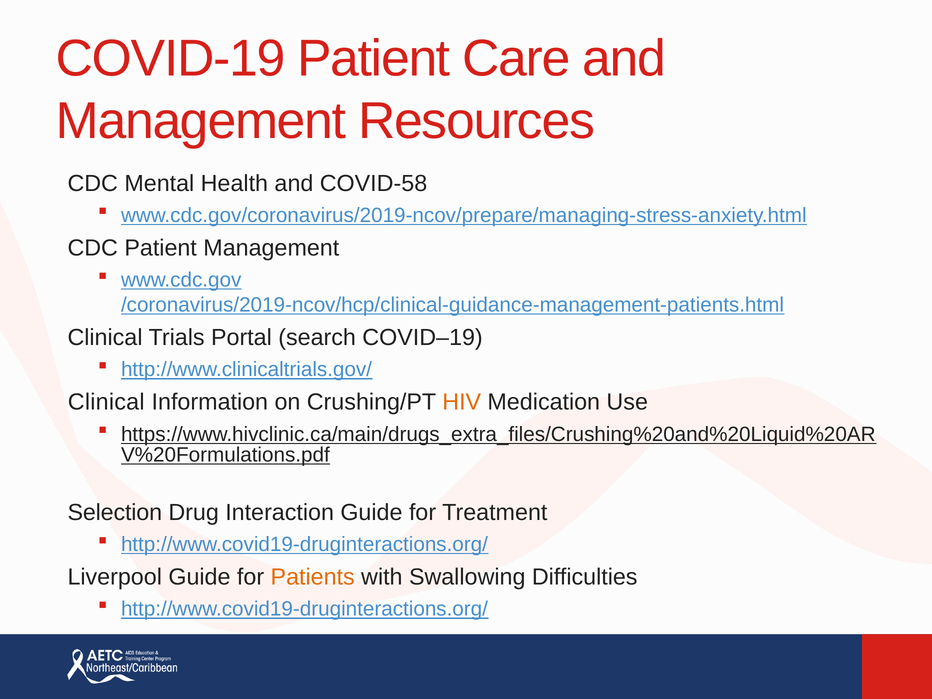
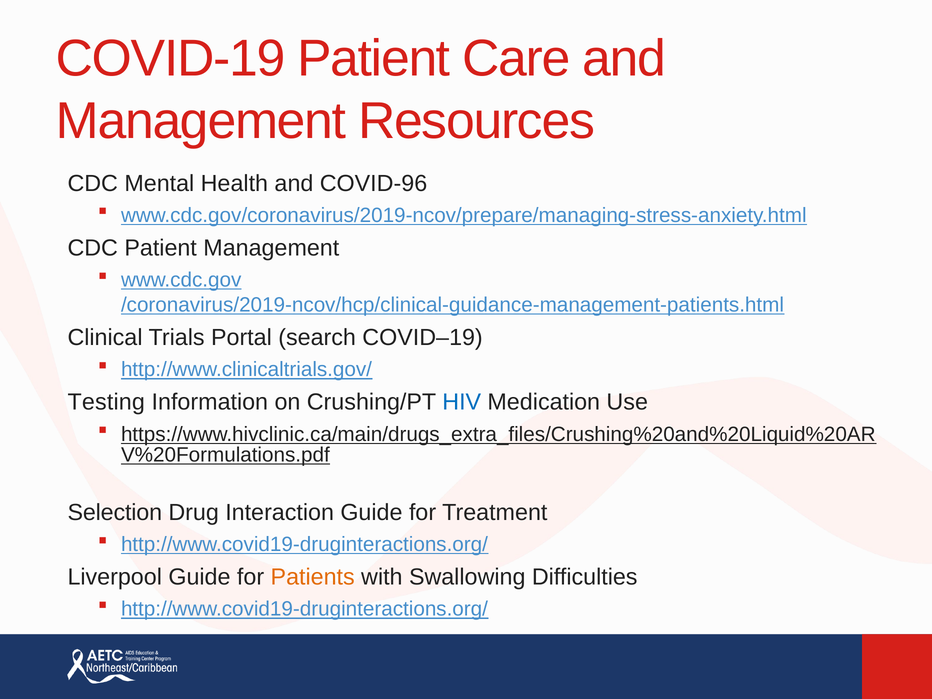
COVID-58: COVID-58 -> COVID-96 (373, 183)
Clinical: Clinical -> Testing (106, 402)
HIV colour: orange -> blue (462, 402)
